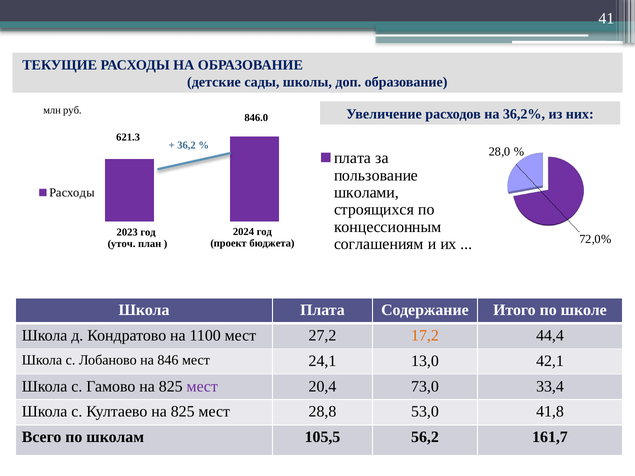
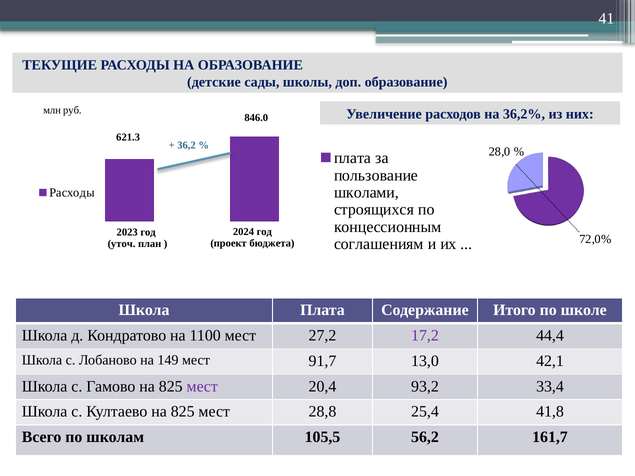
17,2 colour: orange -> purple (425, 336)
846: 846 -> 149 (168, 360)
24,1: 24,1 -> 91,7 (322, 361)
73,0: 73,0 -> 93,2 (425, 387)
53,0: 53,0 -> 25,4 (425, 412)
